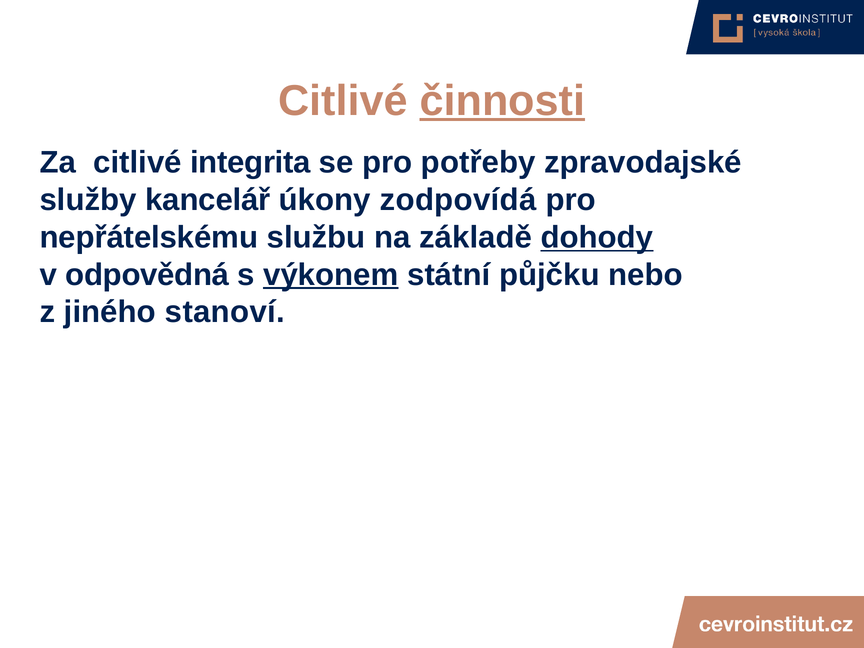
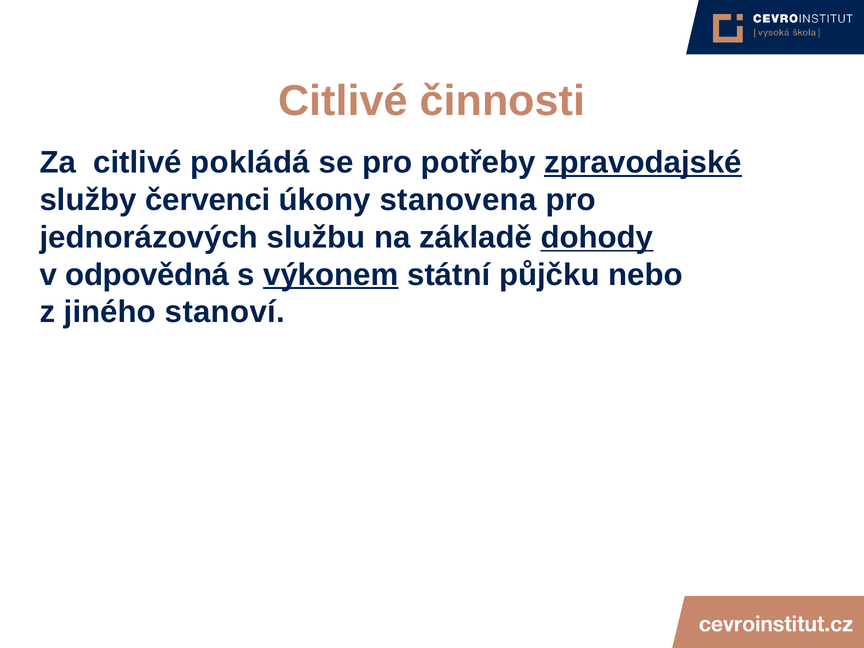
činnosti underline: present -> none (502, 101)
integrita: integrita -> pokládá (250, 163)
zpravodajské underline: none -> present (643, 163)
kancelář: kancelář -> červenci (208, 200)
zodpovídá: zodpovídá -> stanovena (458, 200)
nepřátelskému: nepřátelskému -> jednorázových (149, 237)
